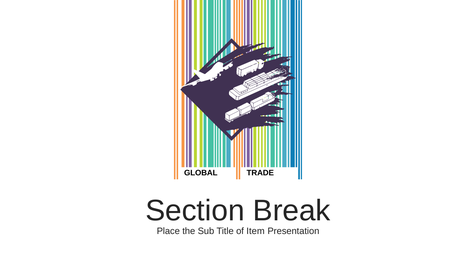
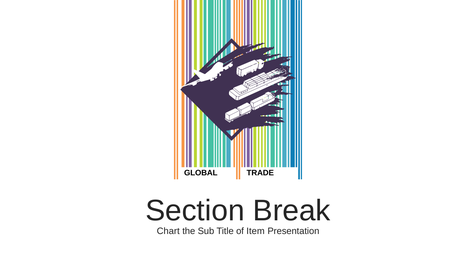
Place: Place -> Chart (168, 231)
